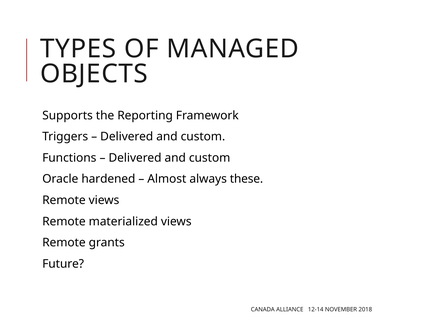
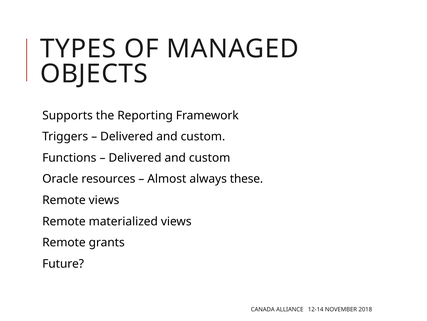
hardened: hardened -> resources (108, 179)
